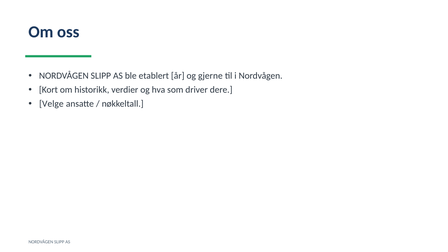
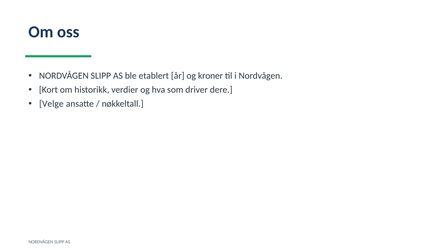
gjerne: gjerne -> kroner (210, 76)
